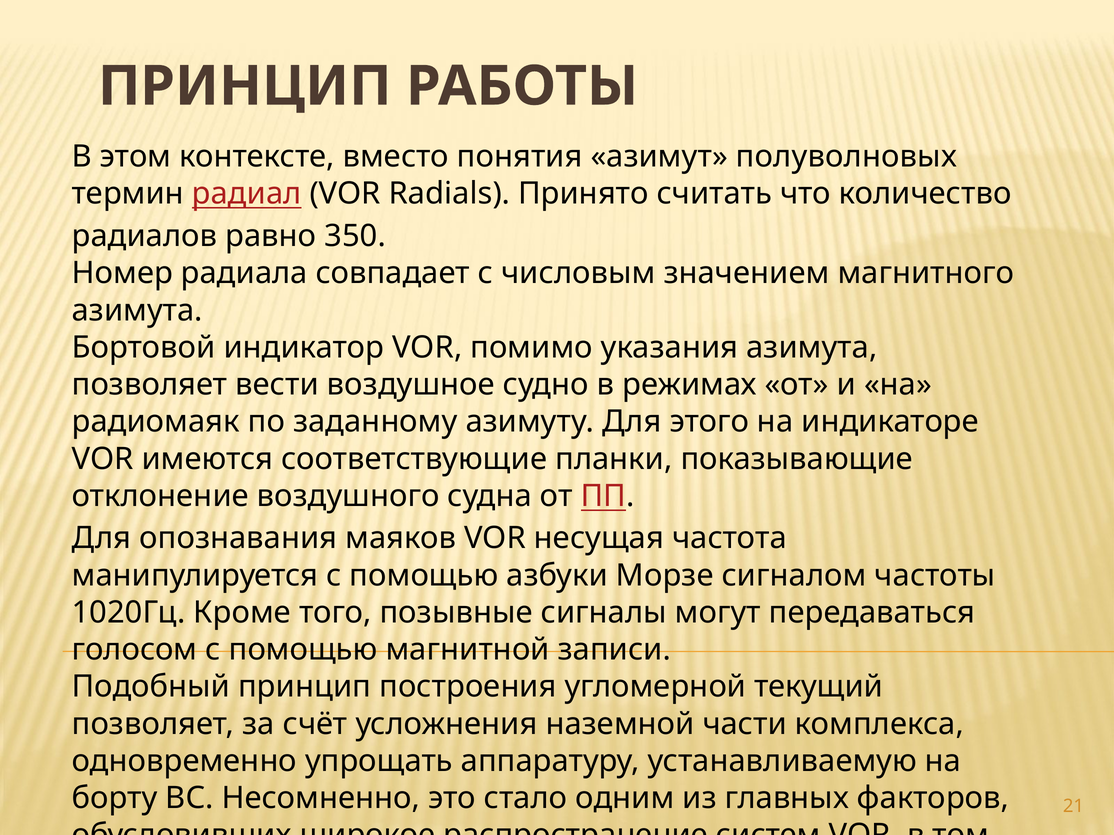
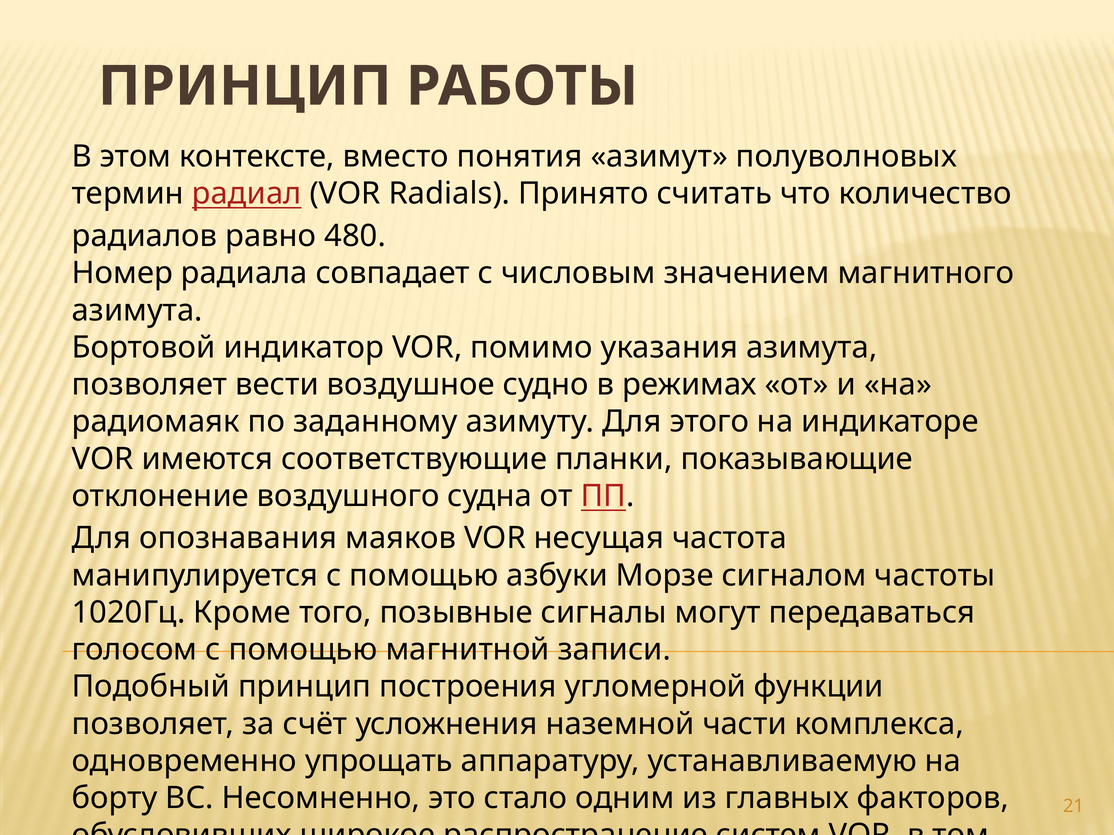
350: 350 -> 480 (355, 236)
текущий: текущий -> функции (819, 687)
